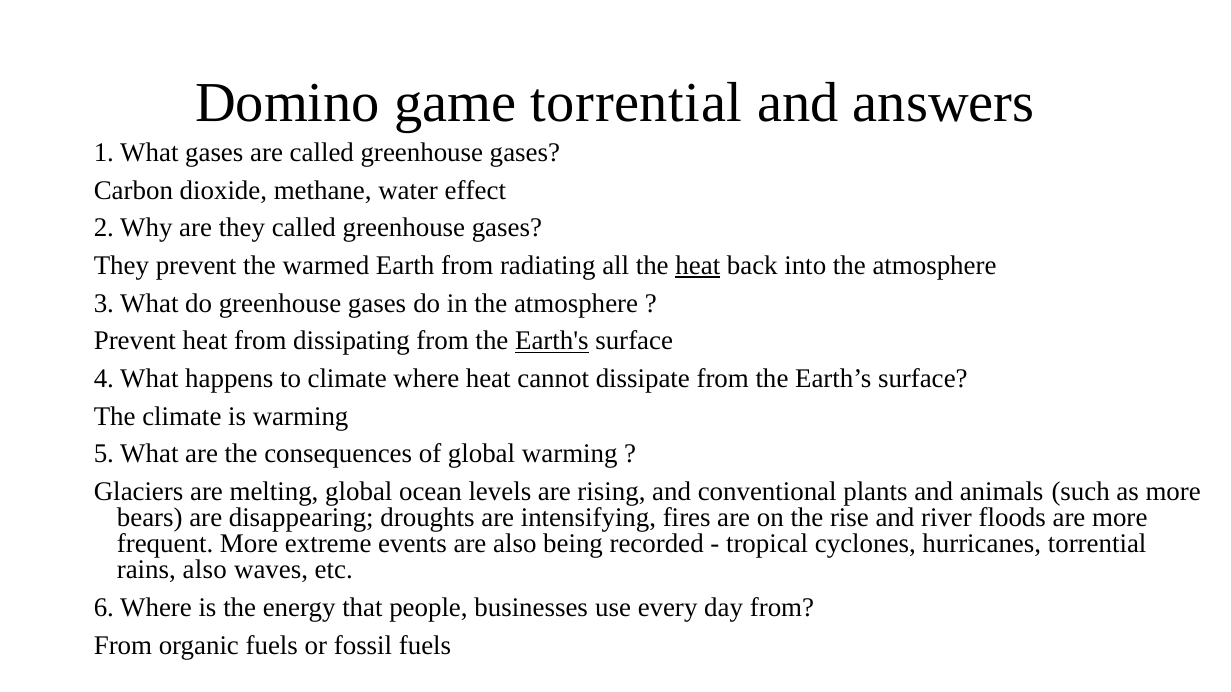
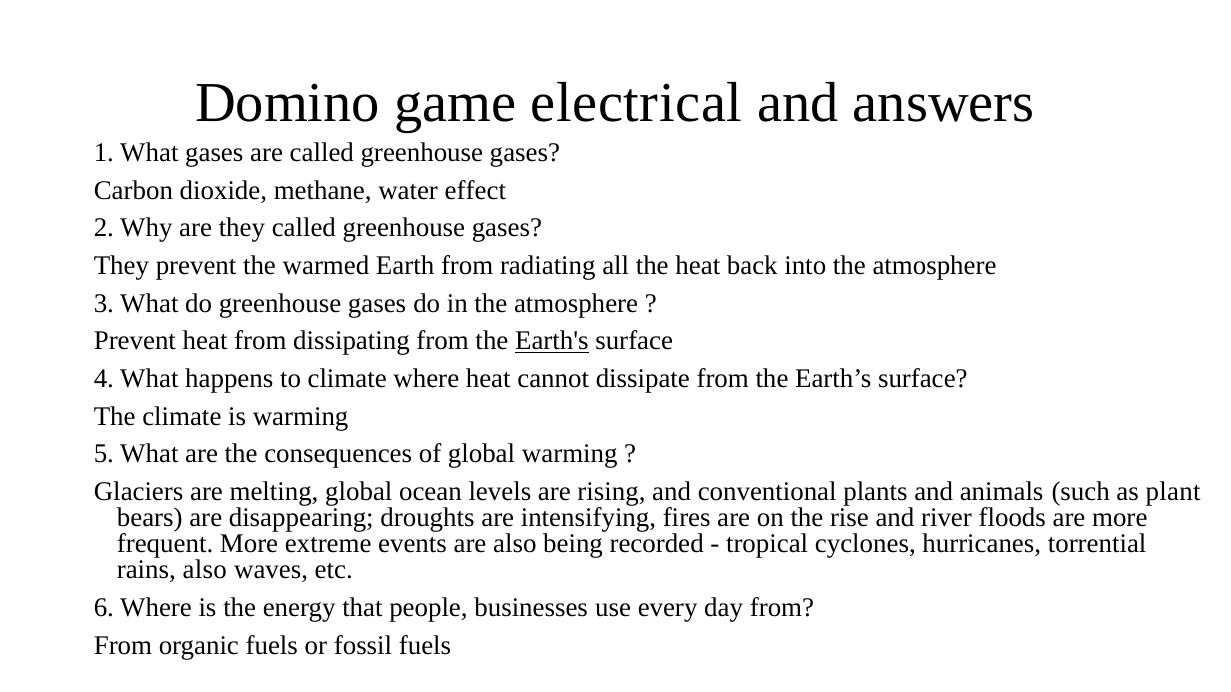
game torrential: torrential -> electrical (637, 103)
heat underline: present -> none (698, 266)
as more: more -> plant (1173, 492)
